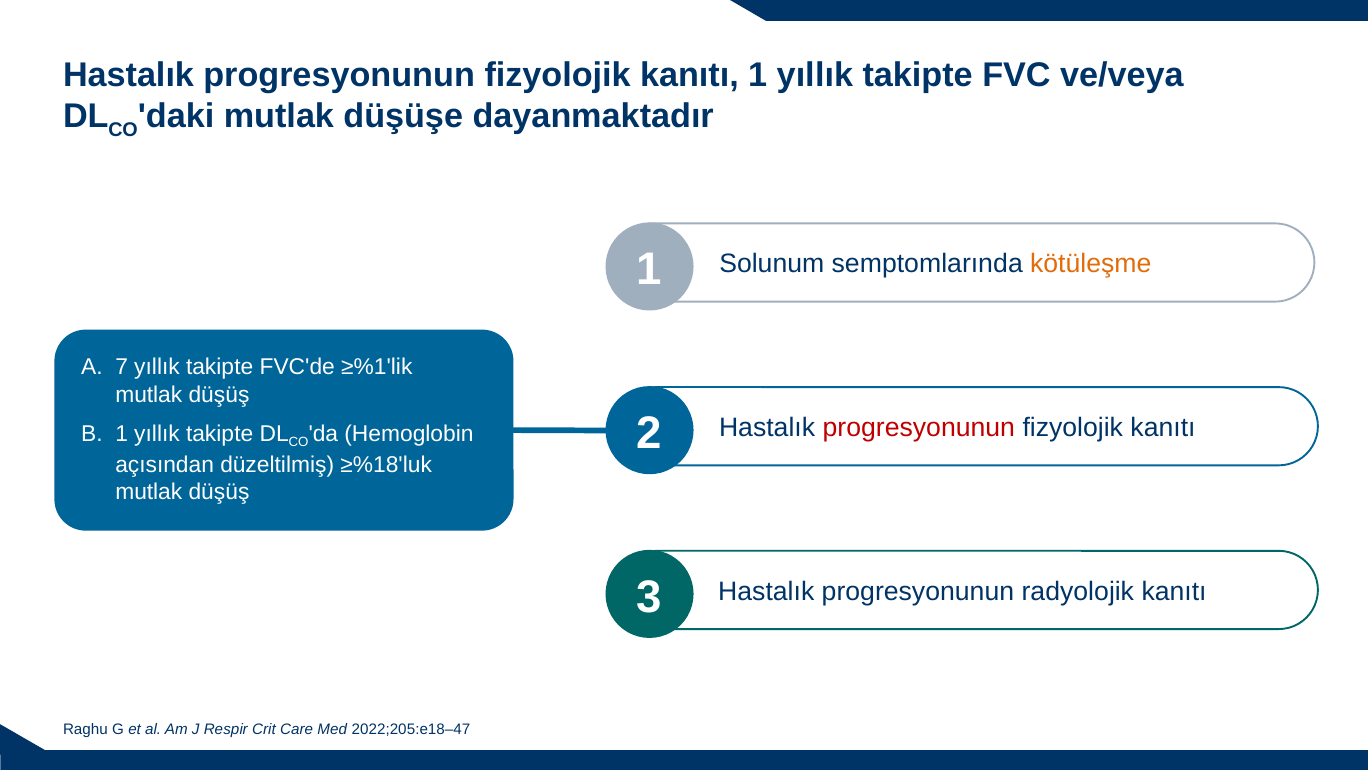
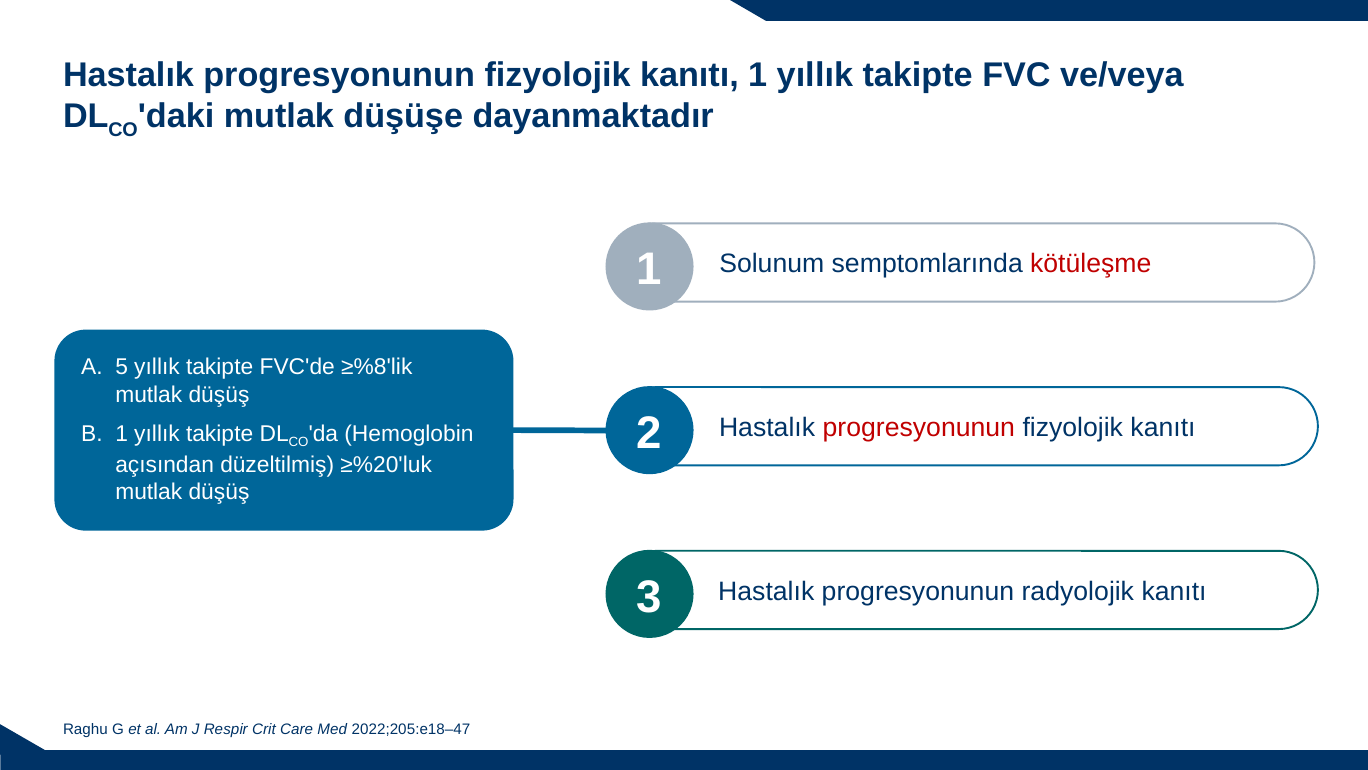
kötüleşme colour: orange -> red (1091, 264)
7: 7 -> 5 (122, 367)
≥%1'lik: ≥%1'lik -> ≥%8'lik (377, 367)
≥%18'luk: ≥%18'luk -> ≥%20'luk (386, 464)
